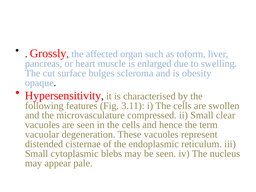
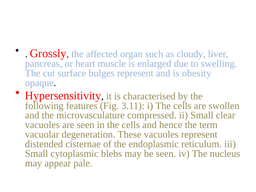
toform: toform -> cloudy (191, 54)
bulges scleroma: scleroma -> represent (135, 73)
